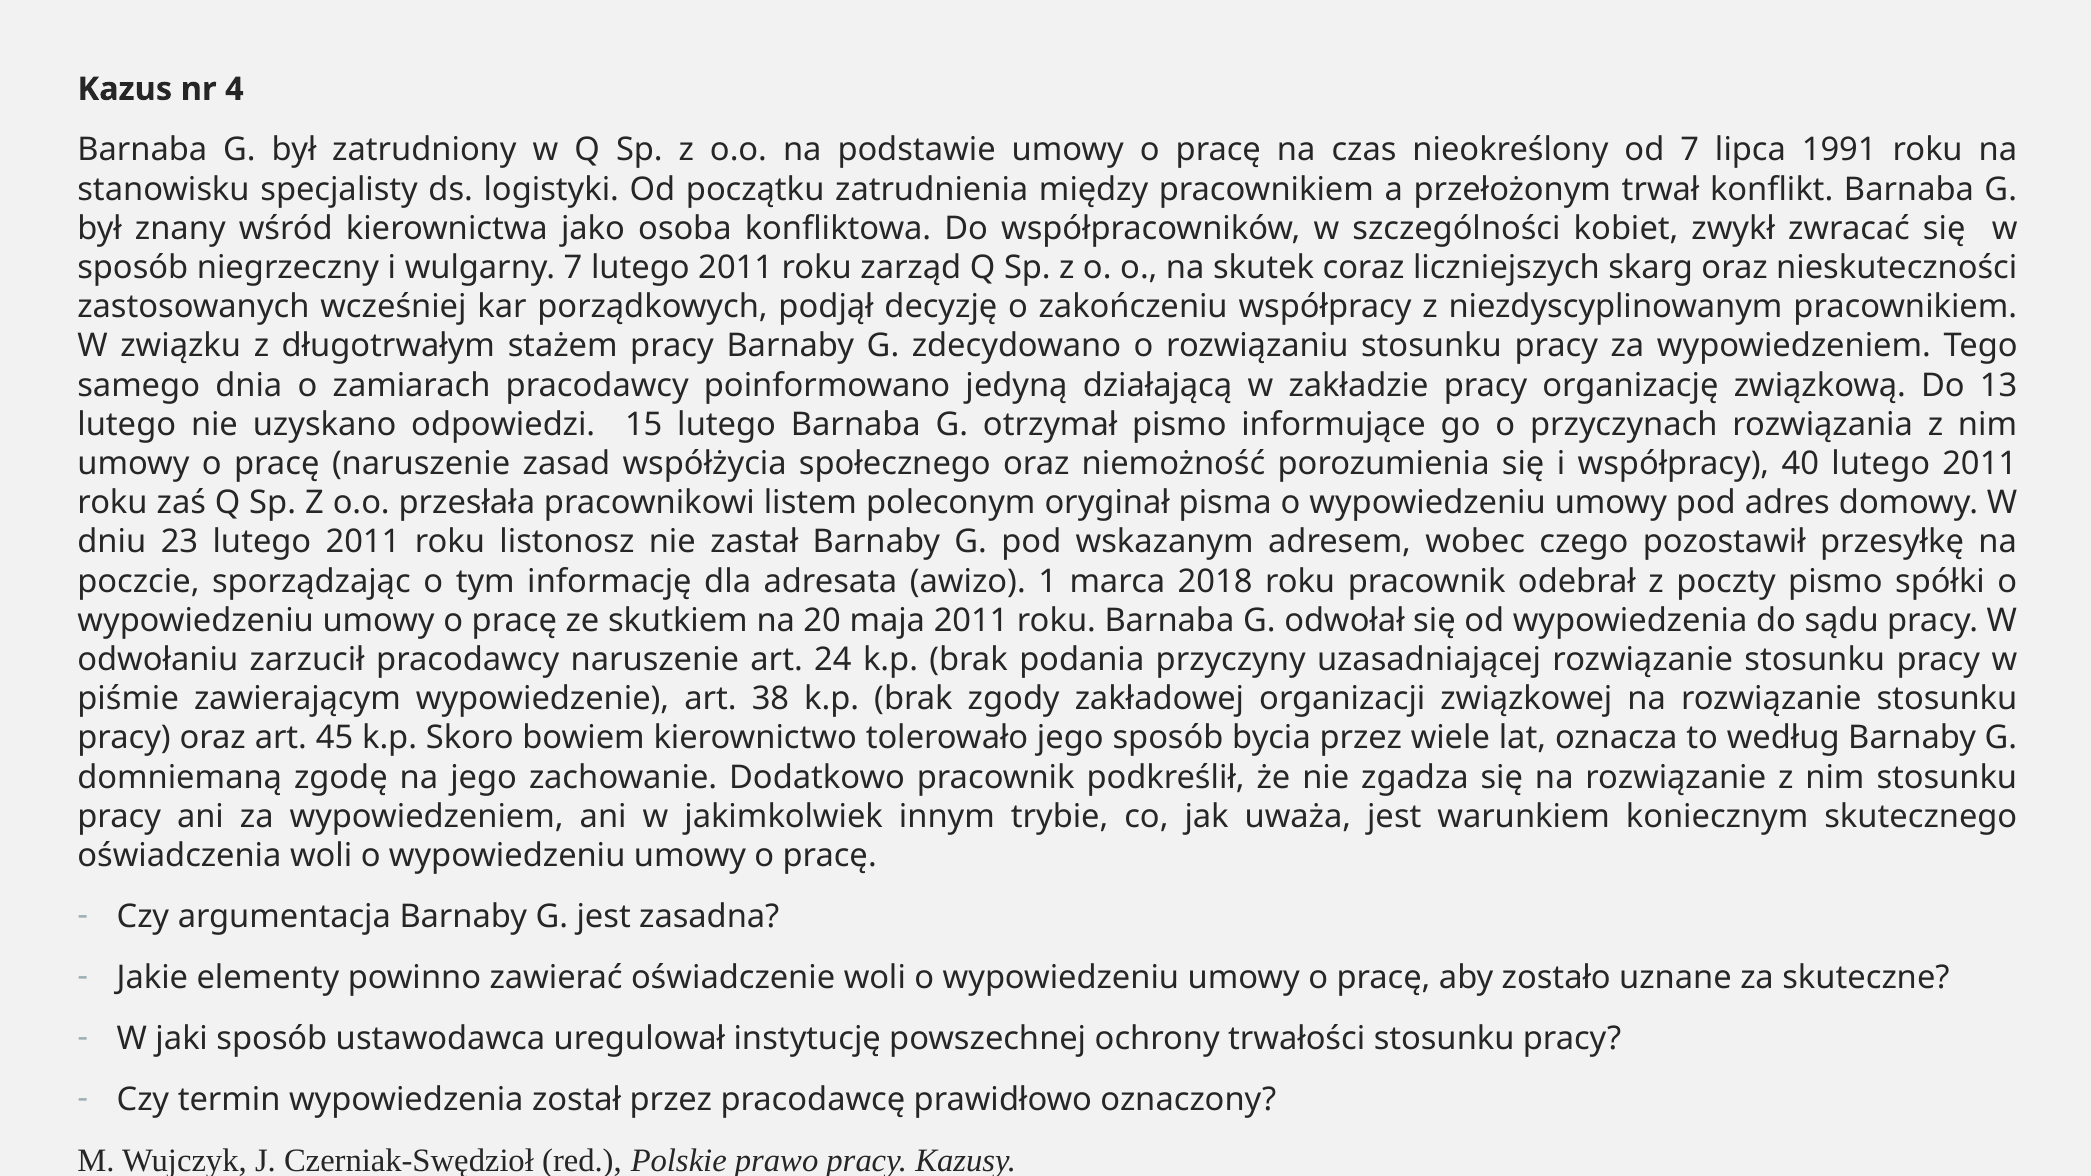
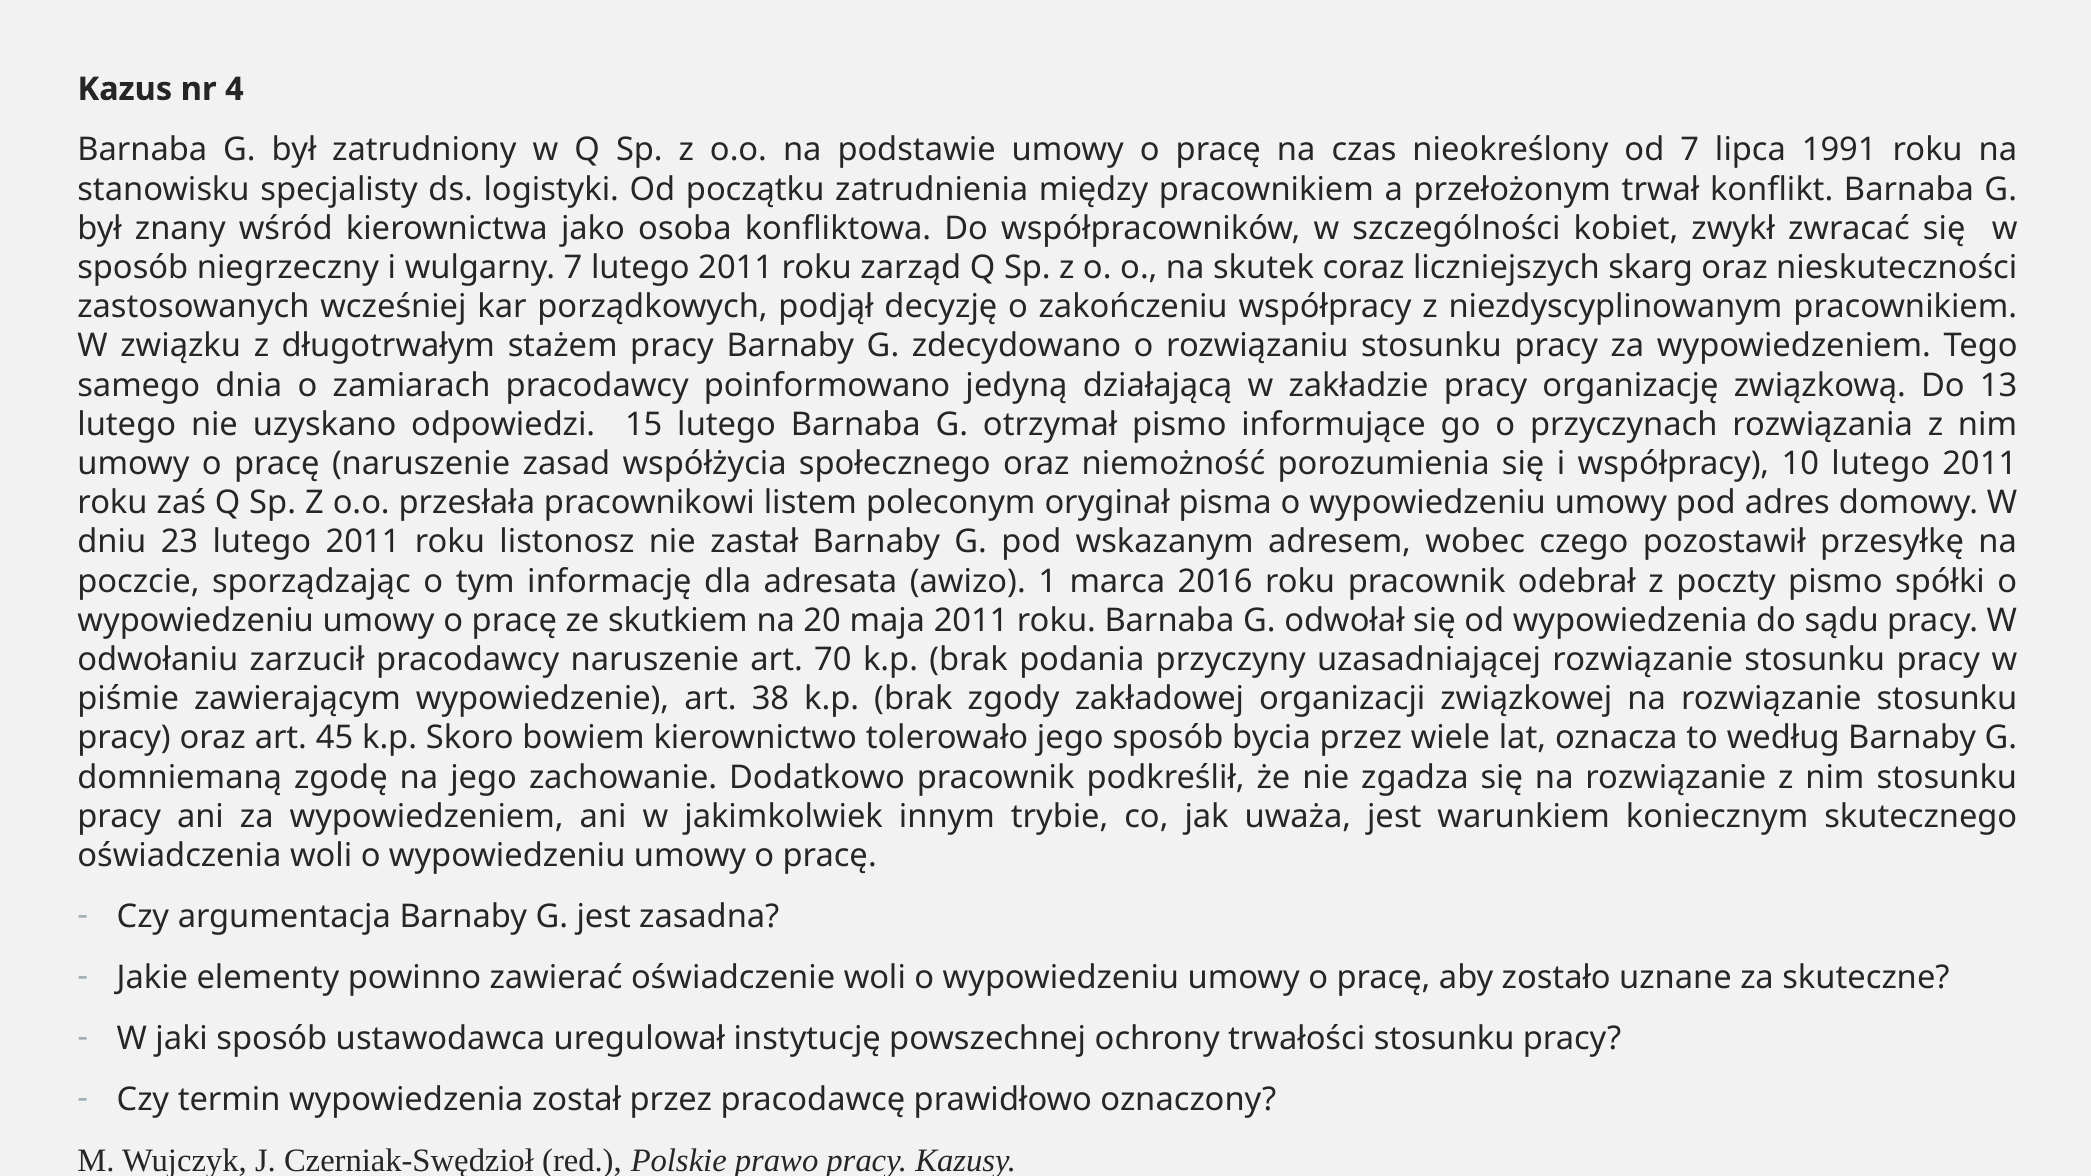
40: 40 -> 10 (1800, 464)
2018: 2018 -> 2016 (1215, 581)
24: 24 -> 70 (833, 660)
